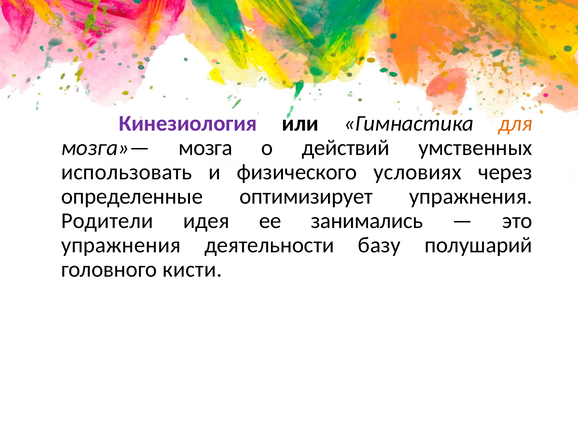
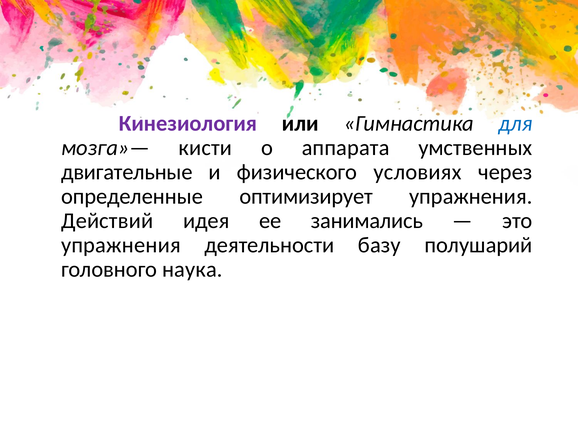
для colour: orange -> blue (515, 123)
мозга: мозга -> кисти (205, 148)
действий: действий -> аппарата (346, 148)
использовать: использовать -> двигательные (127, 172)
Родители: Родители -> Действий (107, 220)
кисти: кисти -> наука (192, 269)
